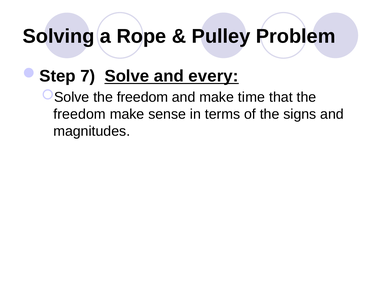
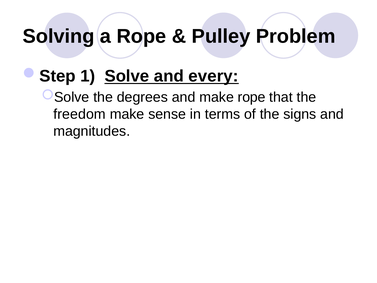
7: 7 -> 1 (88, 76)
freedom: freedom -> degrees (142, 97)
make time: time -> rope (252, 97)
